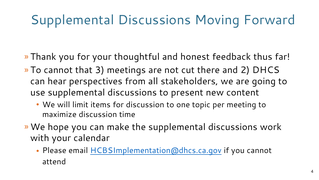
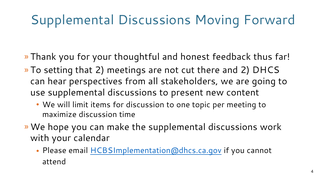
cannot: cannot -> setting (58, 70)
that 3: 3 -> 2 (100, 70)
